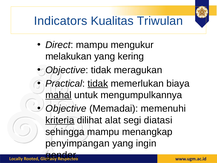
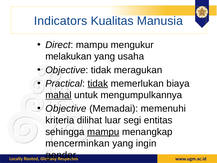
Triwulan: Triwulan -> Manusia (160, 21)
kering: kering -> usaha (131, 56)
kriteria underline: present -> none (60, 120)
alat: alat -> luar (113, 120)
diatasi: diatasi -> entitas (158, 120)
mampu underline: none -> present (103, 132)
penyimpangan: penyimpangan -> mencerminkan (77, 143)
